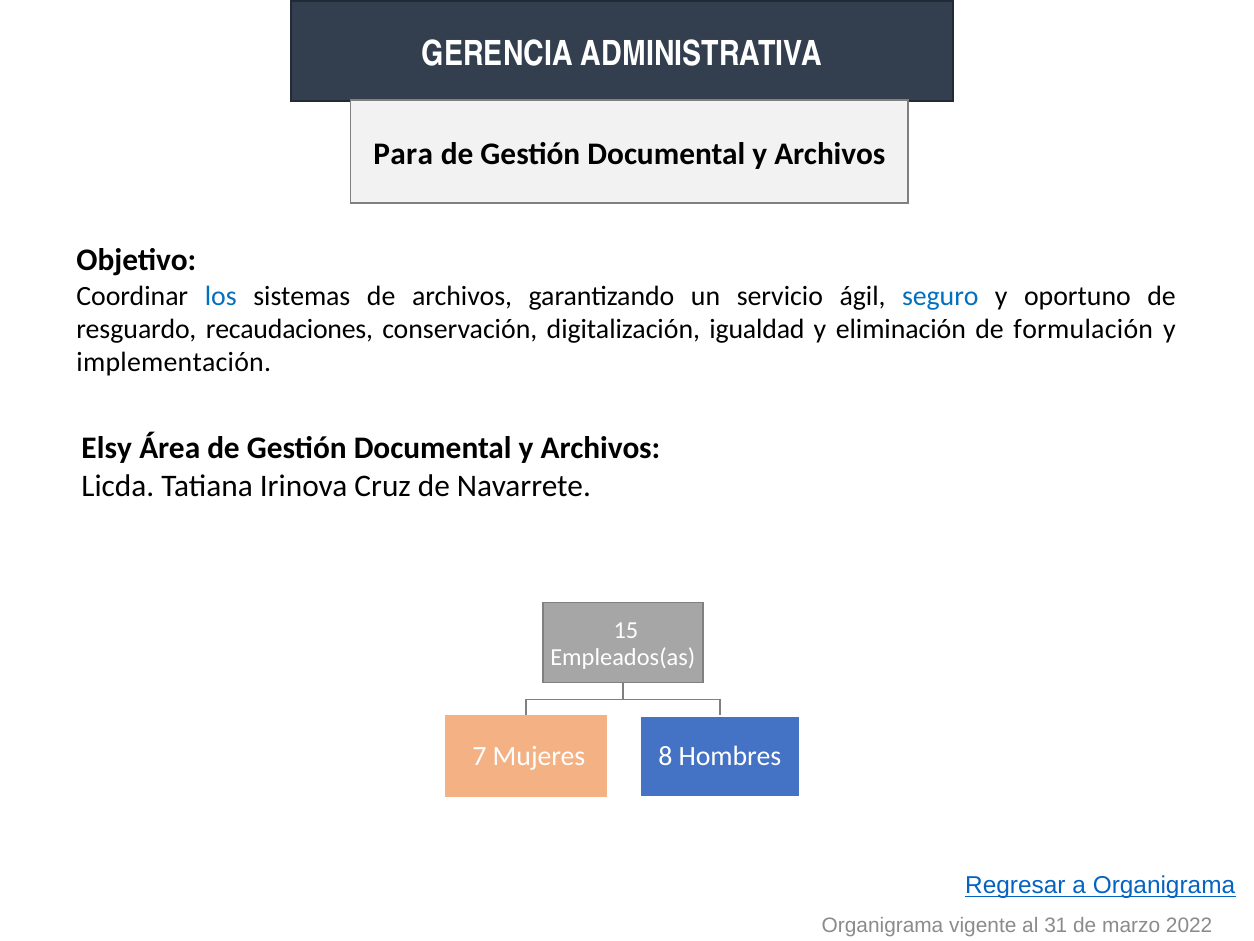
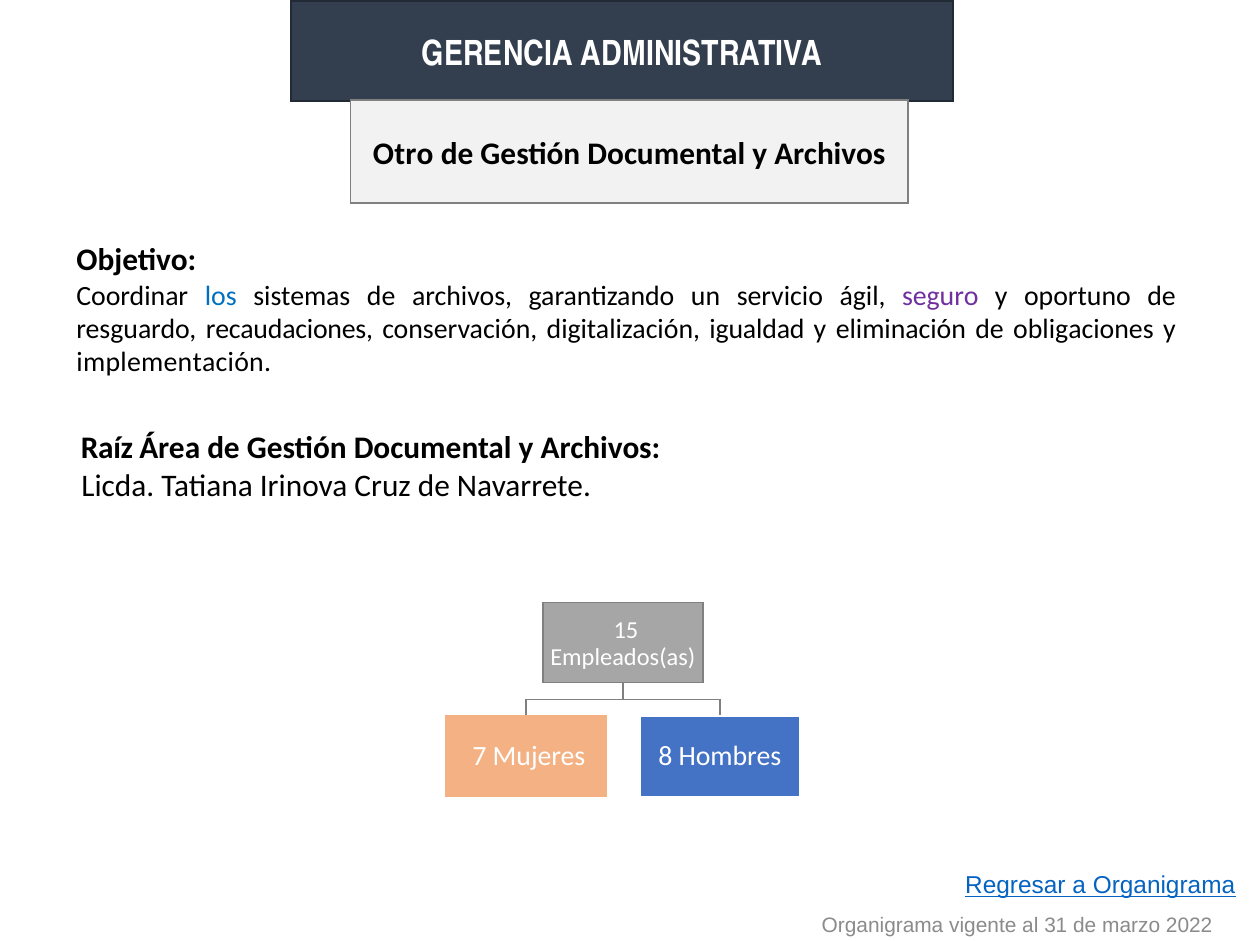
Para: Para -> Otro (403, 154)
seguro colour: blue -> purple (940, 296)
formulación: formulación -> obligaciones (1083, 329)
Elsy: Elsy -> Raíz (107, 448)
